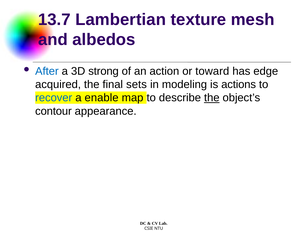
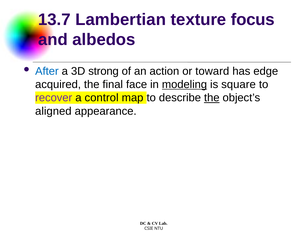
mesh: mesh -> focus (253, 20)
sets: sets -> face (137, 84)
modeling underline: none -> present (184, 84)
actions: actions -> square (239, 84)
recover colour: blue -> purple (54, 98)
enable: enable -> control (102, 98)
contour: contour -> aligned (53, 111)
